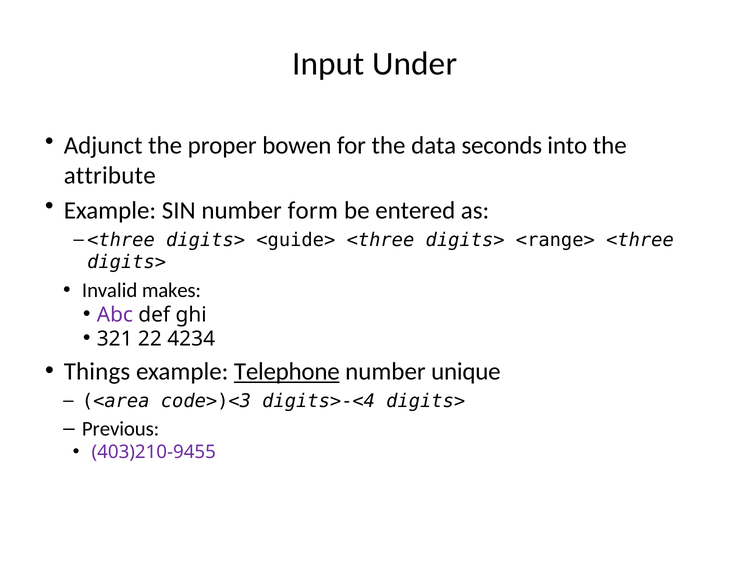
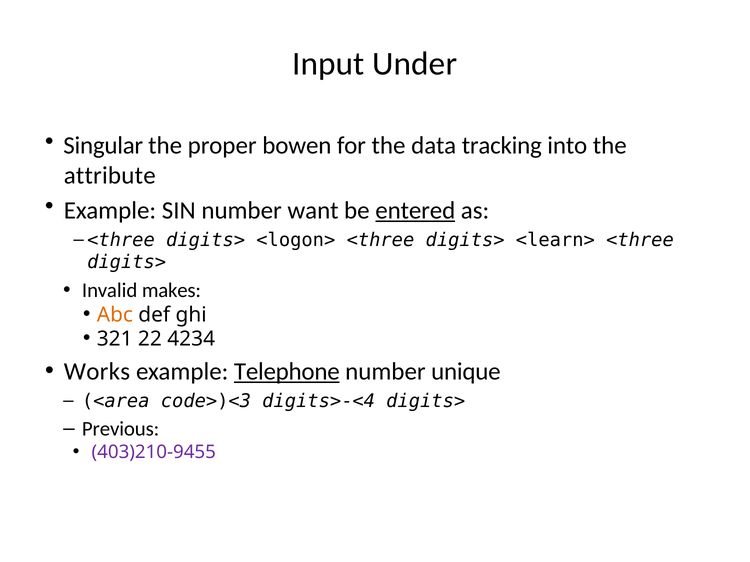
Adjunct: Adjunct -> Singular (103, 145)
seconds: seconds -> tracking (502, 145)
form: form -> want (313, 210)
entered underline: none -> present (415, 210)
<guide>: <guide> -> <logon> (296, 240)
<range>: <range> -> <learn> (555, 240)
Abc colour: purple -> orange (115, 315)
Things: Things -> Works (97, 372)
